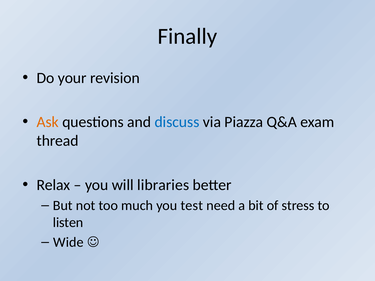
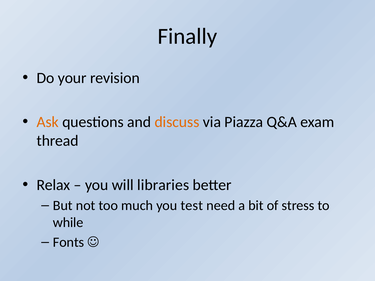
discuss colour: blue -> orange (177, 122)
listen: listen -> while (68, 223)
Wide: Wide -> Fonts (69, 242)
